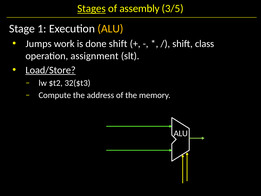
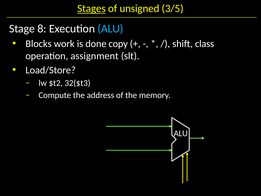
assembly: assembly -> unsigned (139, 9)
1: 1 -> 8 (42, 29)
ALU colour: yellow -> light blue (111, 29)
Jumps: Jumps -> Blocks (39, 44)
done shift: shift -> copy (118, 44)
Load/Store underline: present -> none (51, 70)
